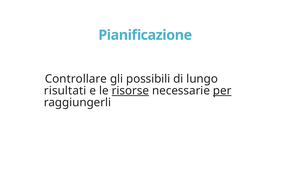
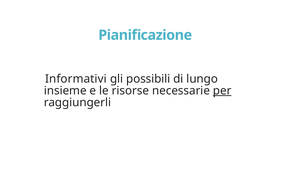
Controllare: Controllare -> Informativi (76, 79)
risultati: risultati -> insieme (65, 91)
risorse underline: present -> none (130, 91)
